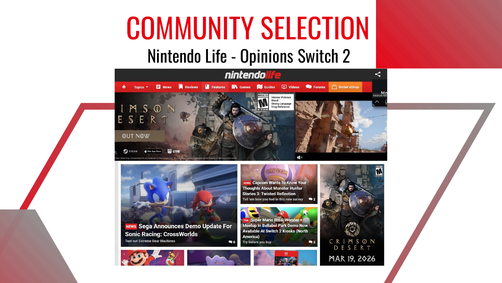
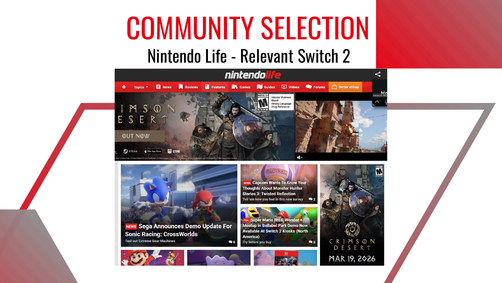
Opinions: Opinions -> Relevant (267, 57)
